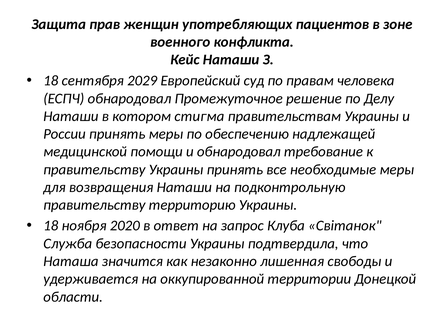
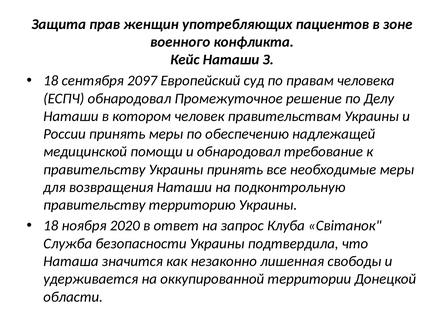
2029: 2029 -> 2097 (142, 81)
стигма: стигма -> человек (199, 116)
